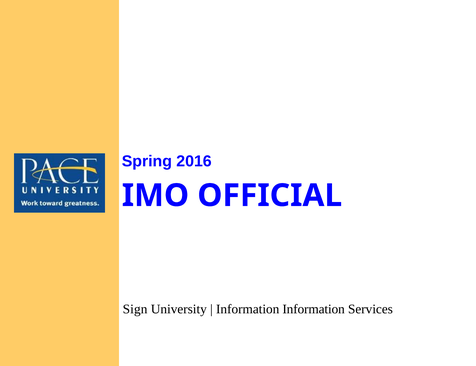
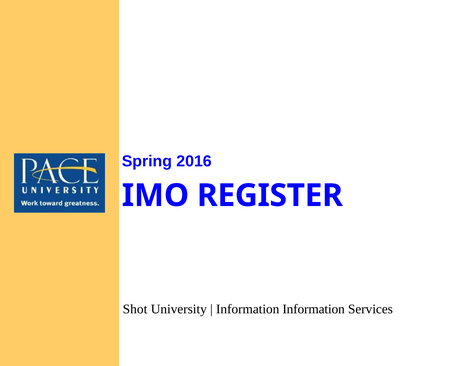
OFFICIAL: OFFICIAL -> REGISTER (270, 196)
Sign: Sign -> Shot (135, 309)
